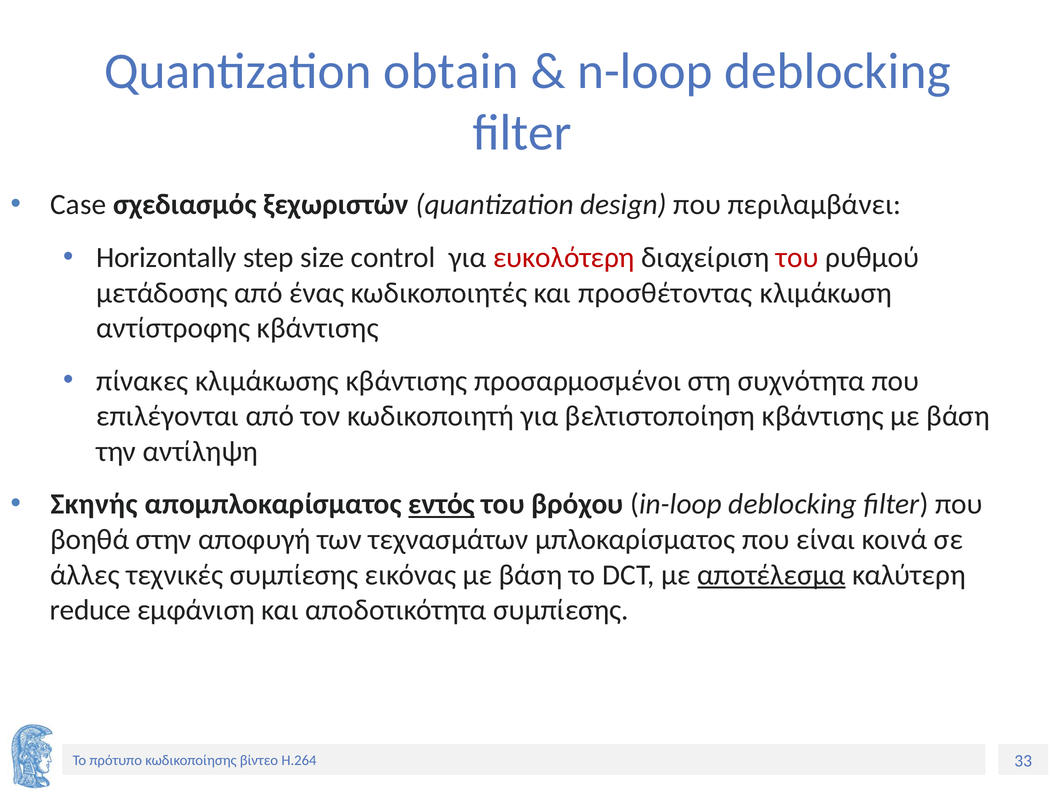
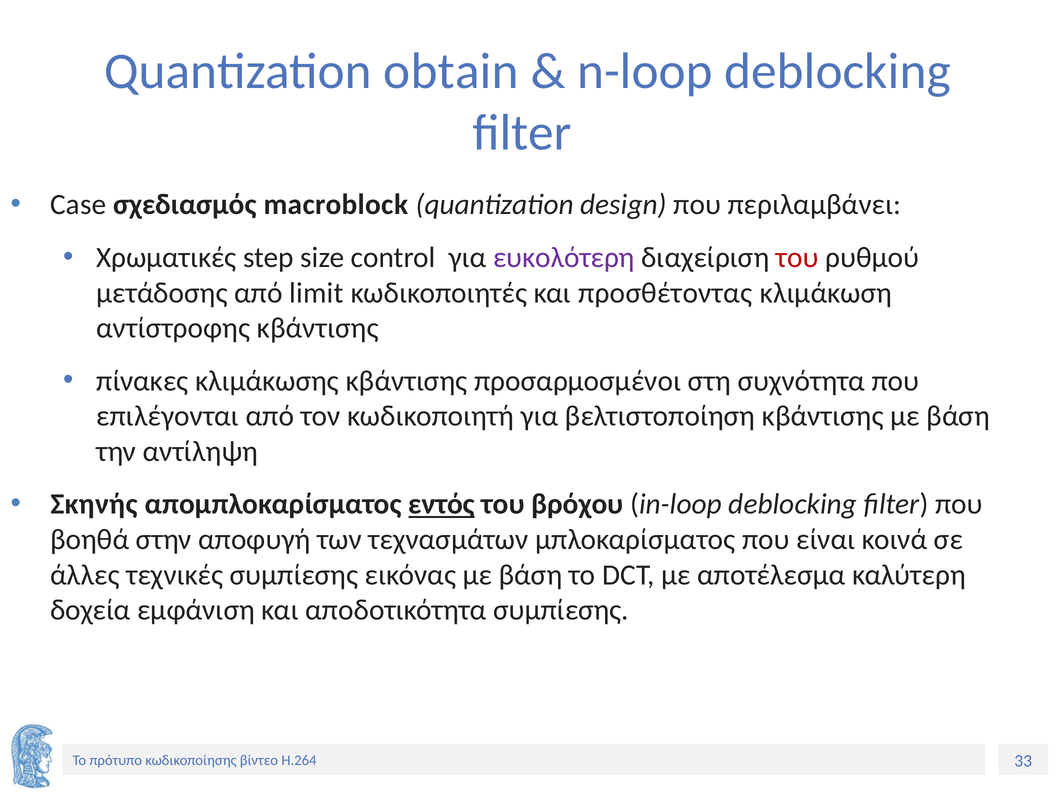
ξεχωριστών: ξεχωριστών -> macroblock (336, 205)
Horizontally: Horizontally -> Χρωματικές (166, 258)
ευκολότερη colour: red -> purple (564, 258)
ένας: ένας -> limit (317, 293)
αποτέλεσμα underline: present -> none (771, 575)
reduce: reduce -> δοχεία (90, 610)
